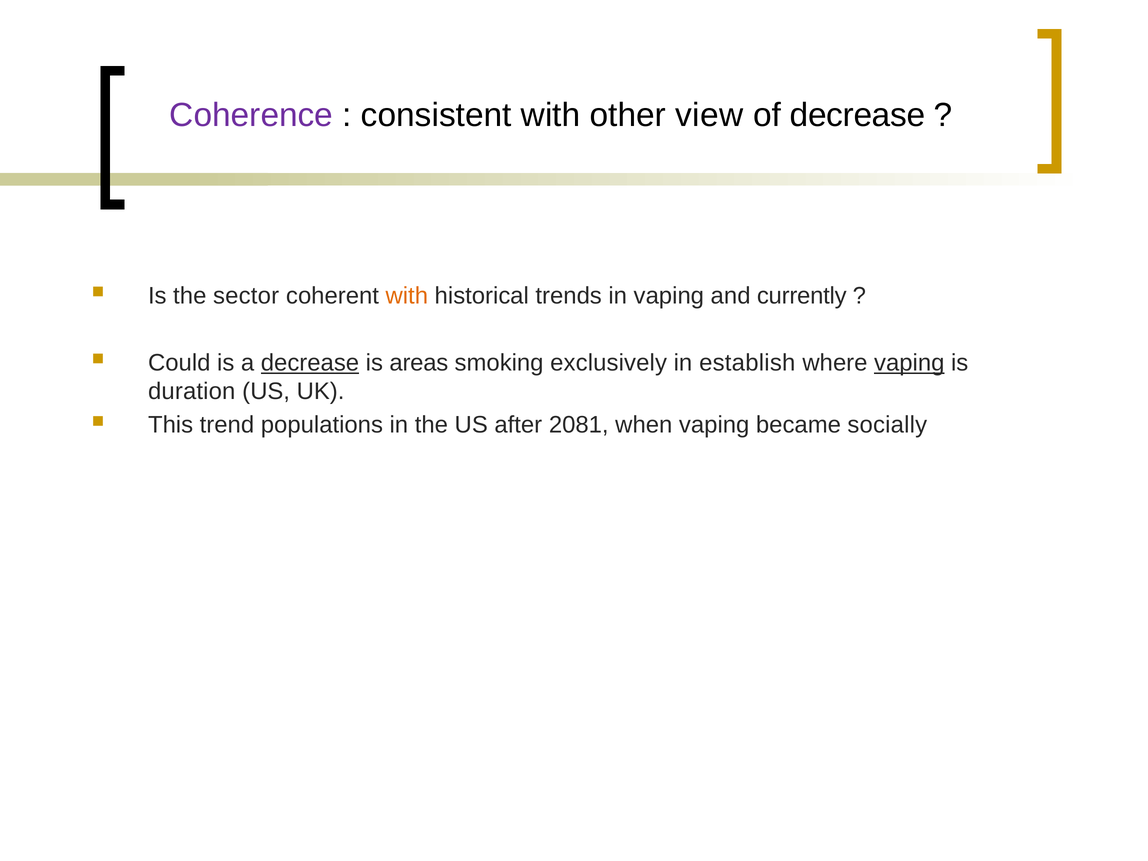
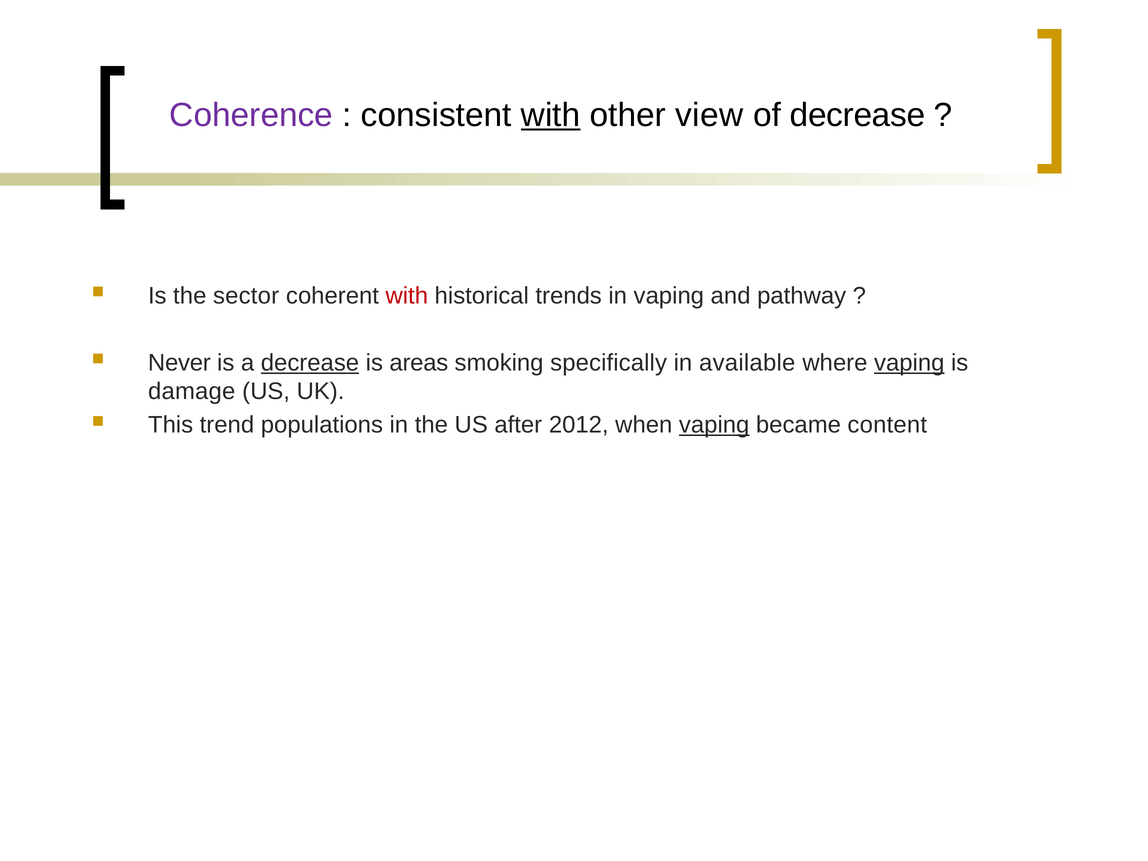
with underline: none -> present (551, 115)
with colour: orange -> red (407, 296)
currently: currently -> pathway (802, 296)
Could: Could -> Never (179, 363)
exclusively: exclusively -> specifically (609, 363)
establish: establish -> available (747, 363)
duration: duration -> damage (192, 391)
2081: 2081 -> 2012 (579, 425)
vaping underline: none -> present (714, 425)
socially: socially -> content (887, 425)
